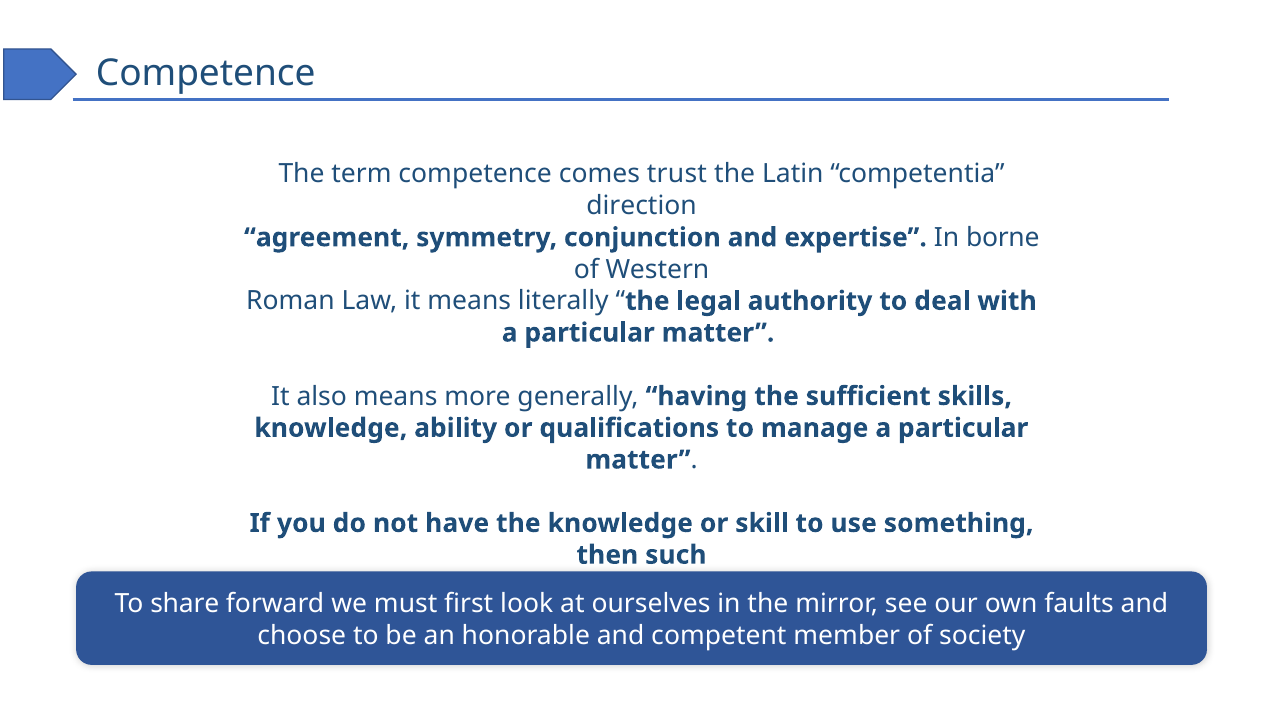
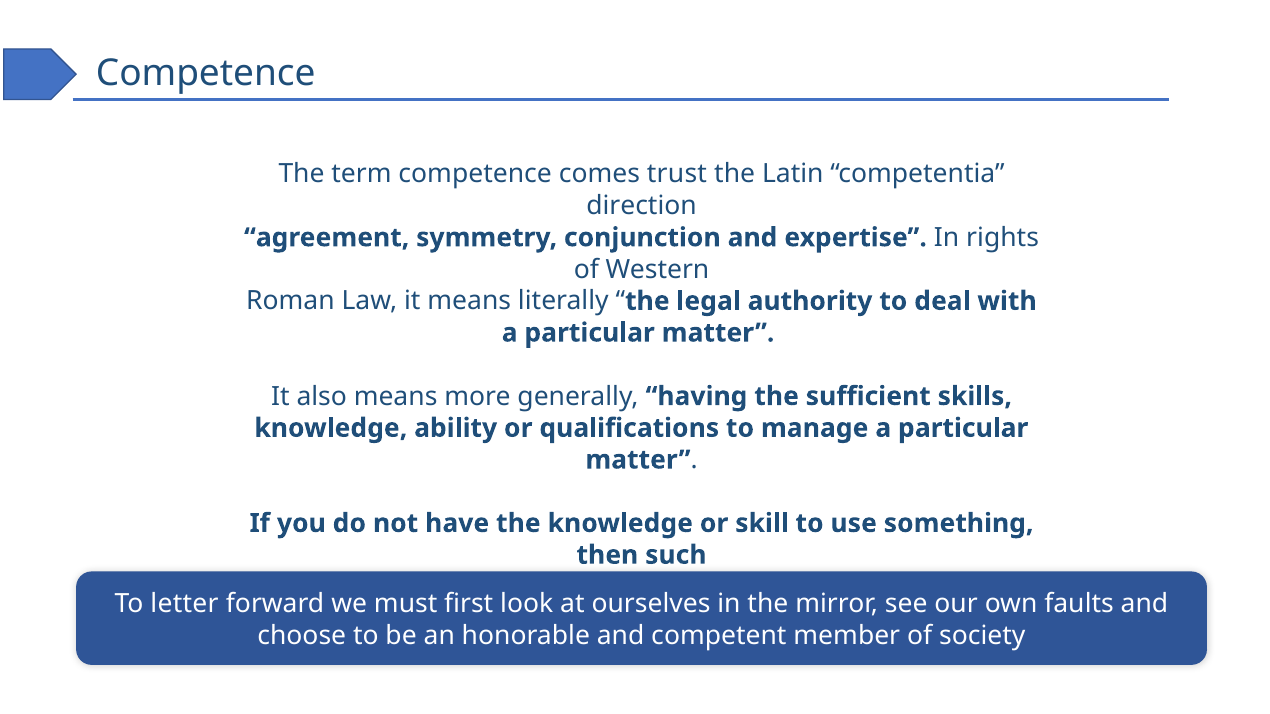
borne: borne -> rights (1003, 238)
share: share -> letter (184, 604)
